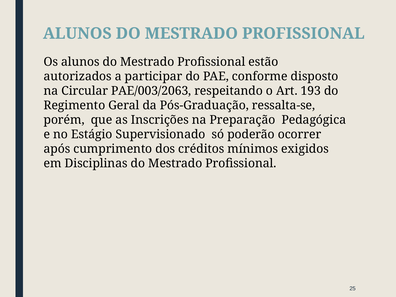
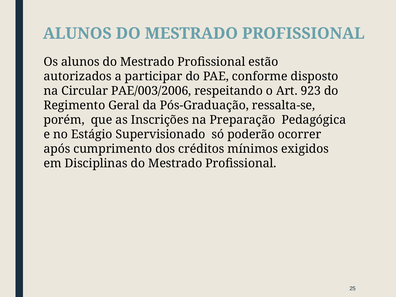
PAE/003/2063: PAE/003/2063 -> PAE/003/2006 (151, 91)
193: 193 -> 923 (311, 91)
